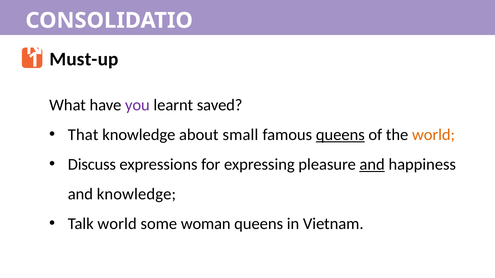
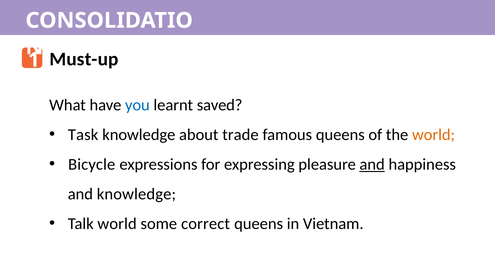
you colour: purple -> blue (137, 105)
That: That -> Task (83, 135)
small: small -> trade (240, 135)
queens underline: present -> none (340, 135)
Discuss: Discuss -> Bicycle (92, 165)
woman: woman -> correct (206, 224)
